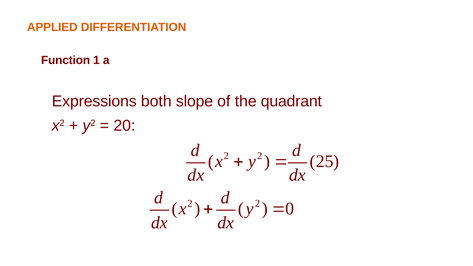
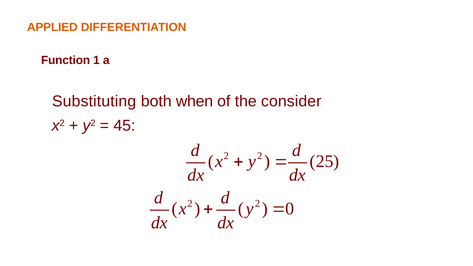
Expressions: Expressions -> Substituting (94, 101)
slope: slope -> when (194, 101)
quadrant: quadrant -> consider (291, 101)
20: 20 -> 45 (124, 126)
